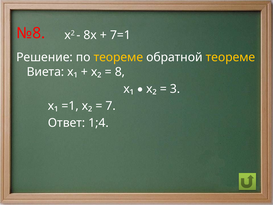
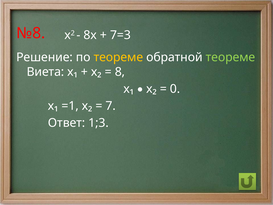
7=1: 7=1 -> 7=3 (120, 35)
теореме colour: yellow -> light green (231, 57)
3: 3 -> 0 (175, 89)
1;4: 1;4 -> 1;3 (98, 123)
